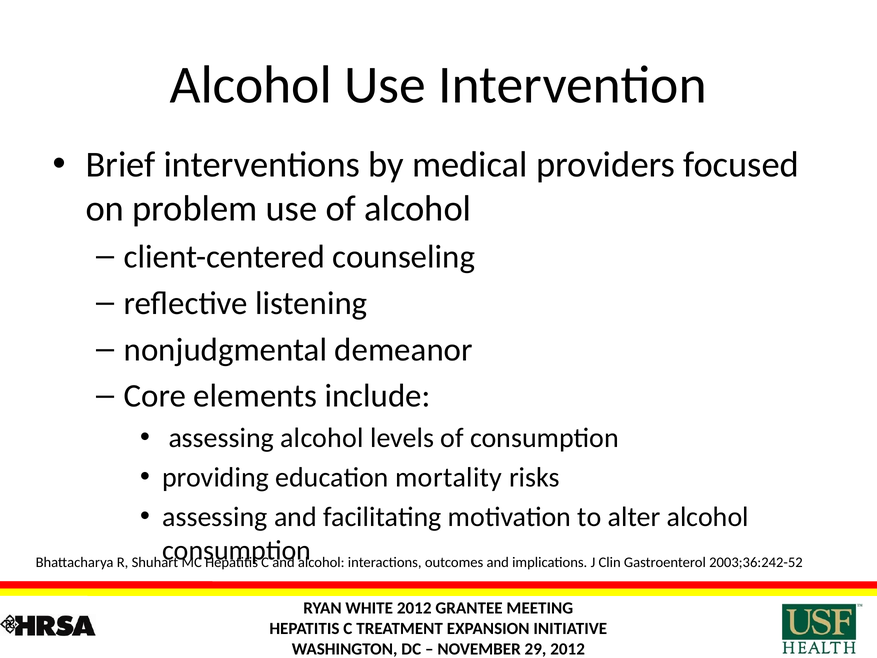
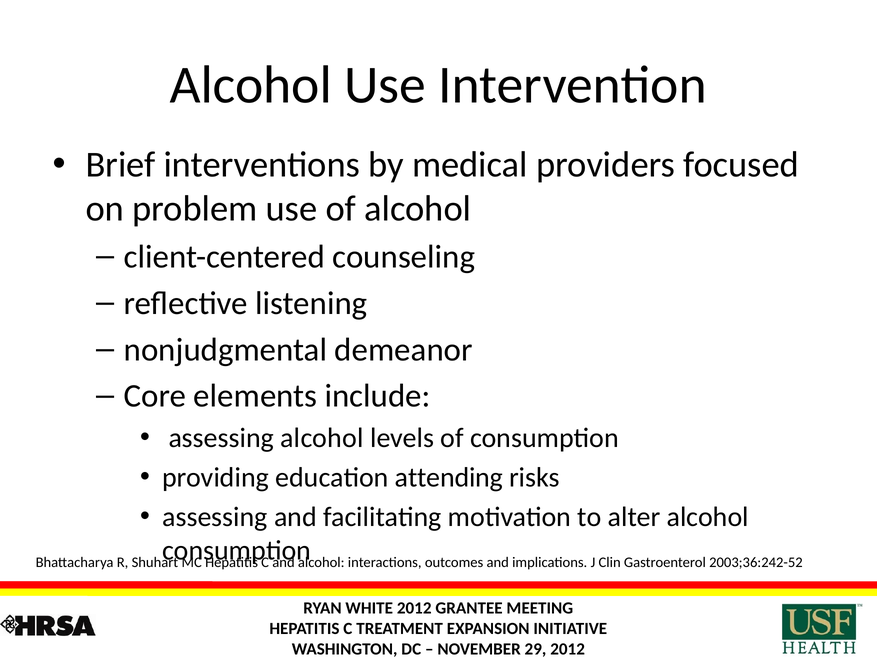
mortality: mortality -> attending (449, 477)
